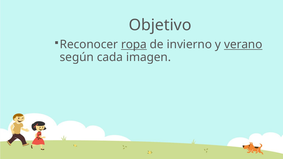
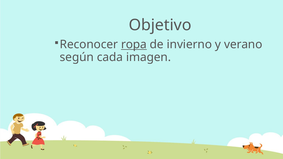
verano underline: present -> none (243, 44)
